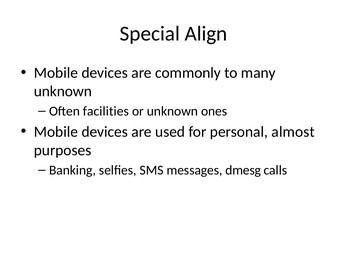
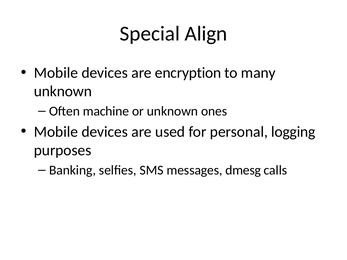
commonly: commonly -> encryption (188, 73)
facilities: facilities -> machine (106, 111)
almost: almost -> logging (293, 132)
